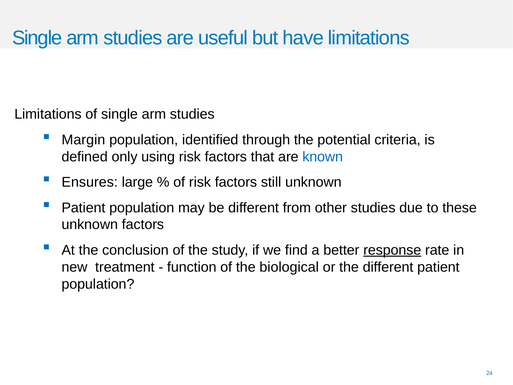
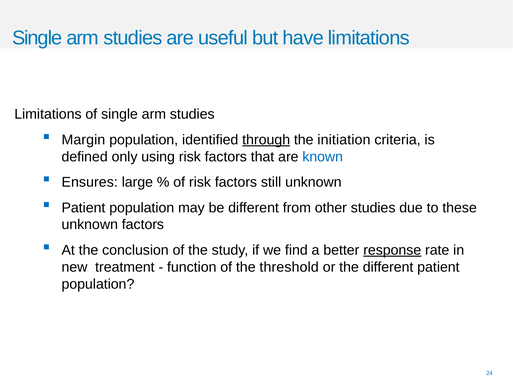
through underline: none -> present (266, 140)
potential: potential -> initiation (344, 140)
biological: biological -> threshold (289, 267)
